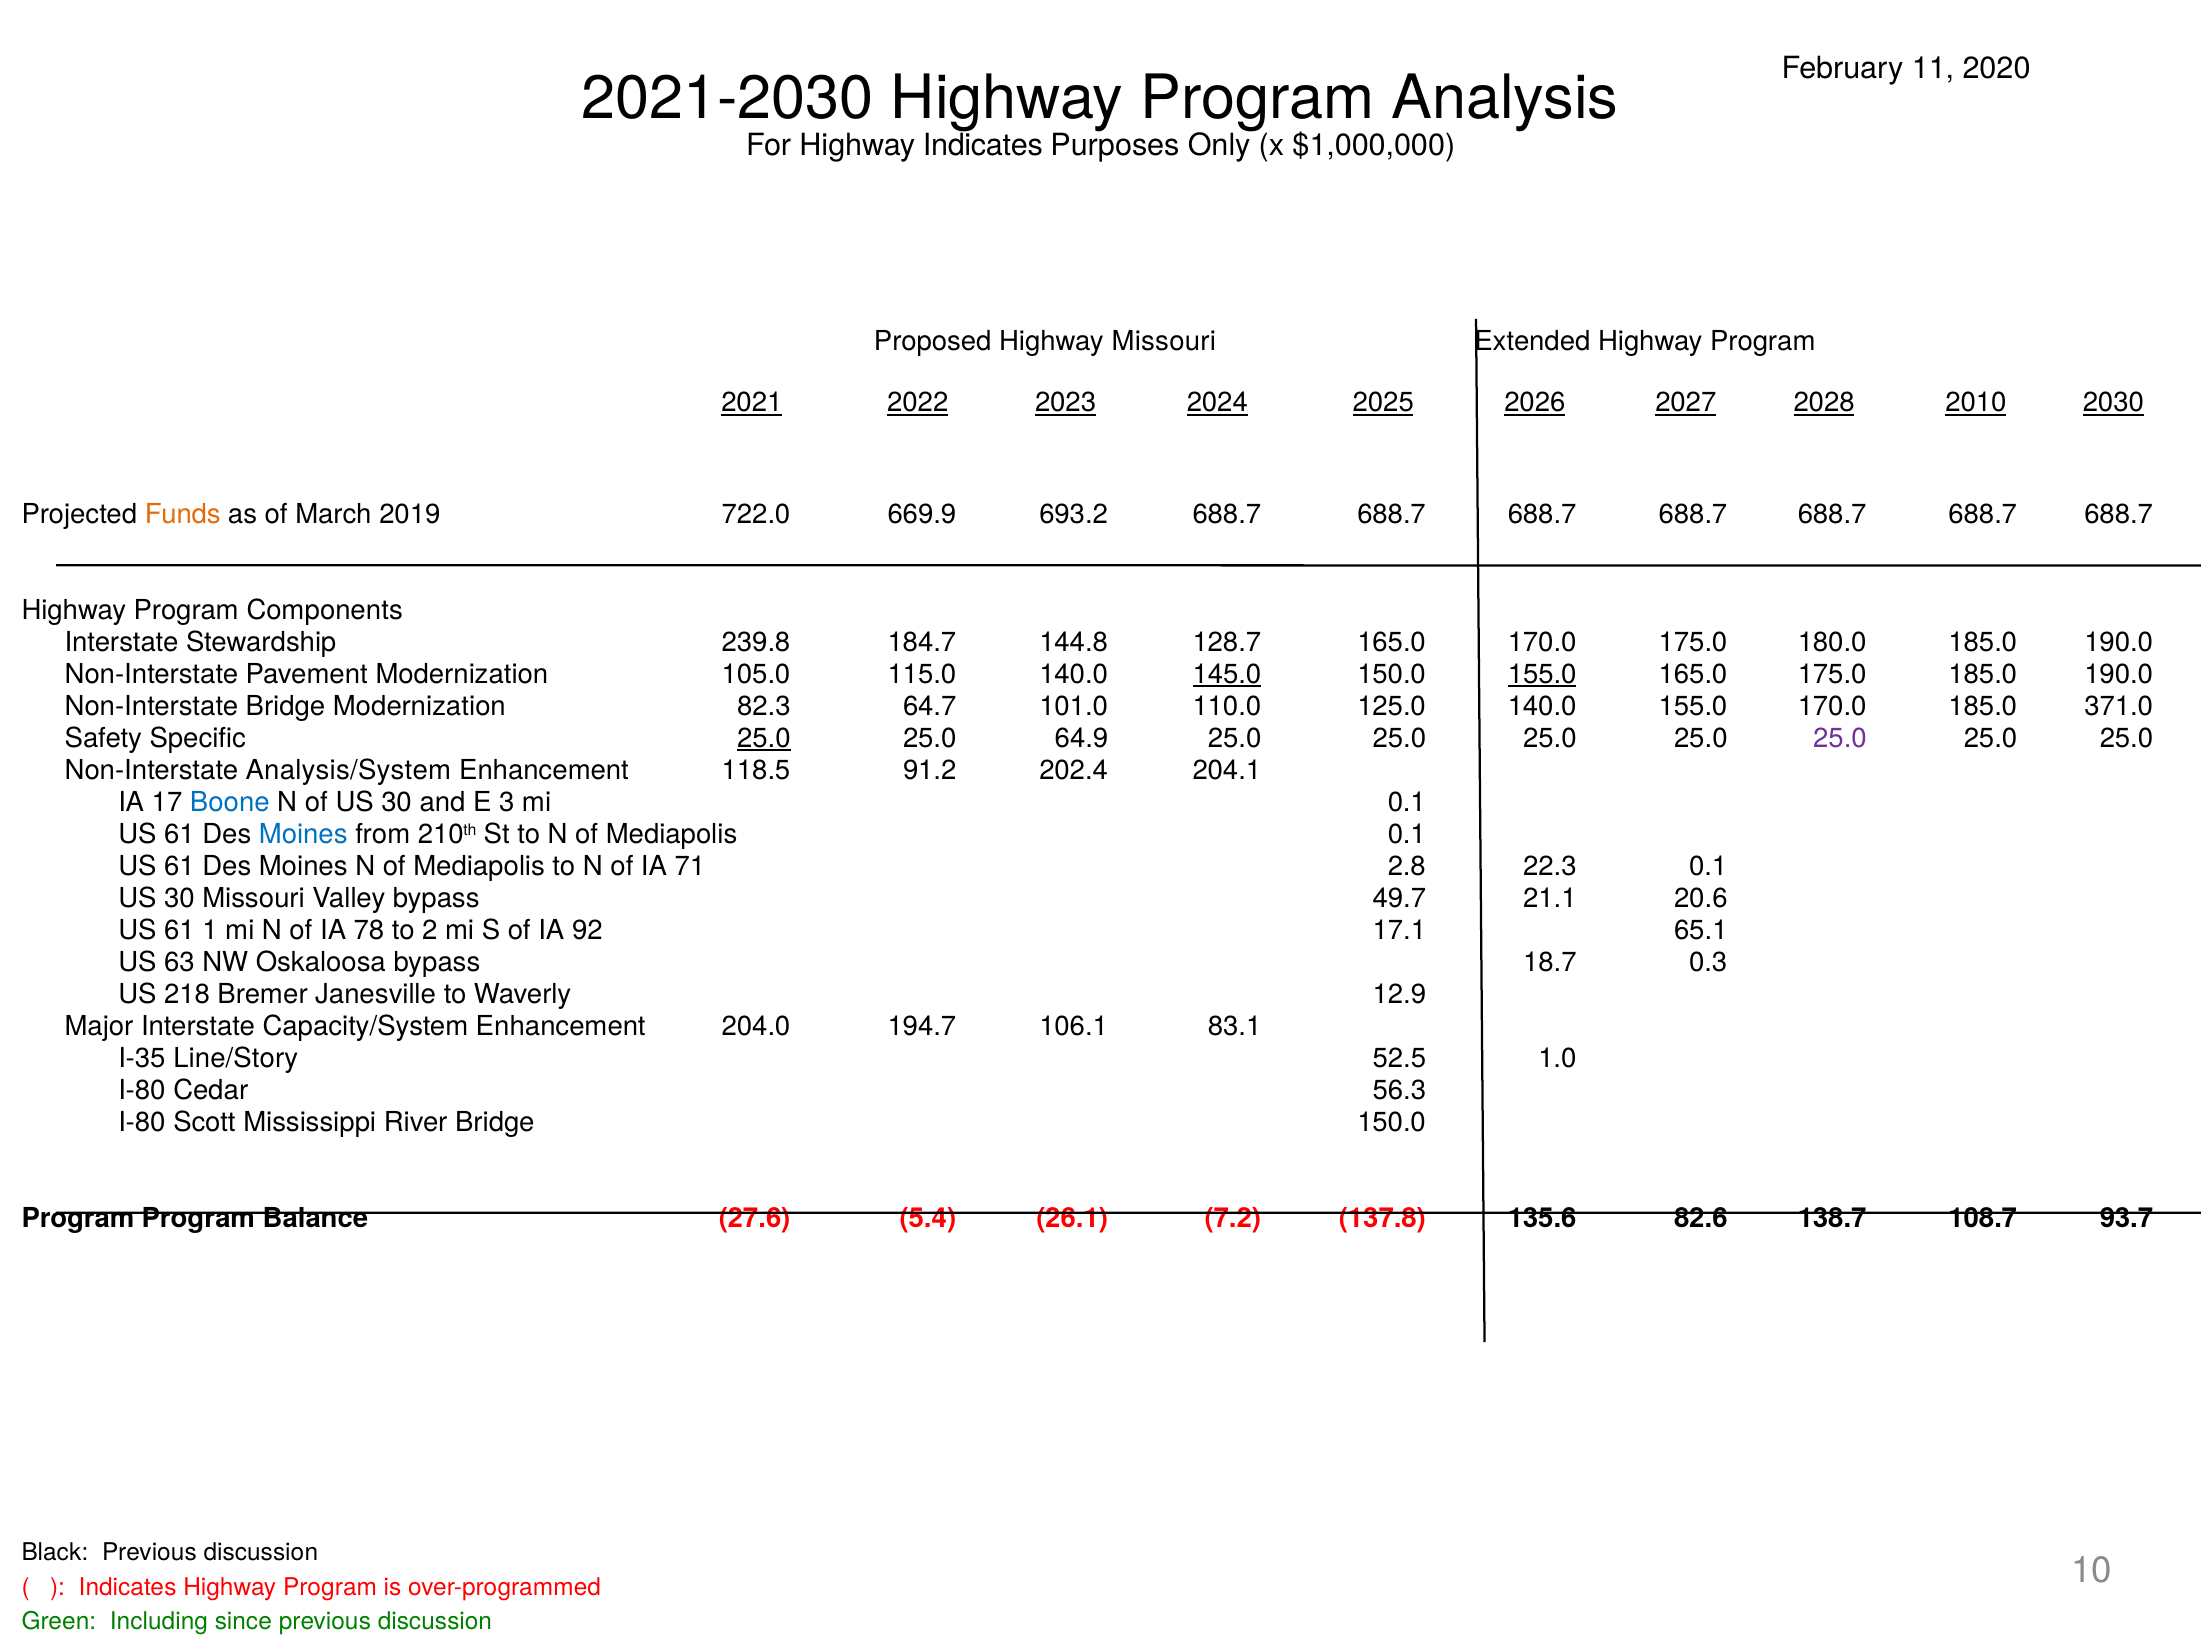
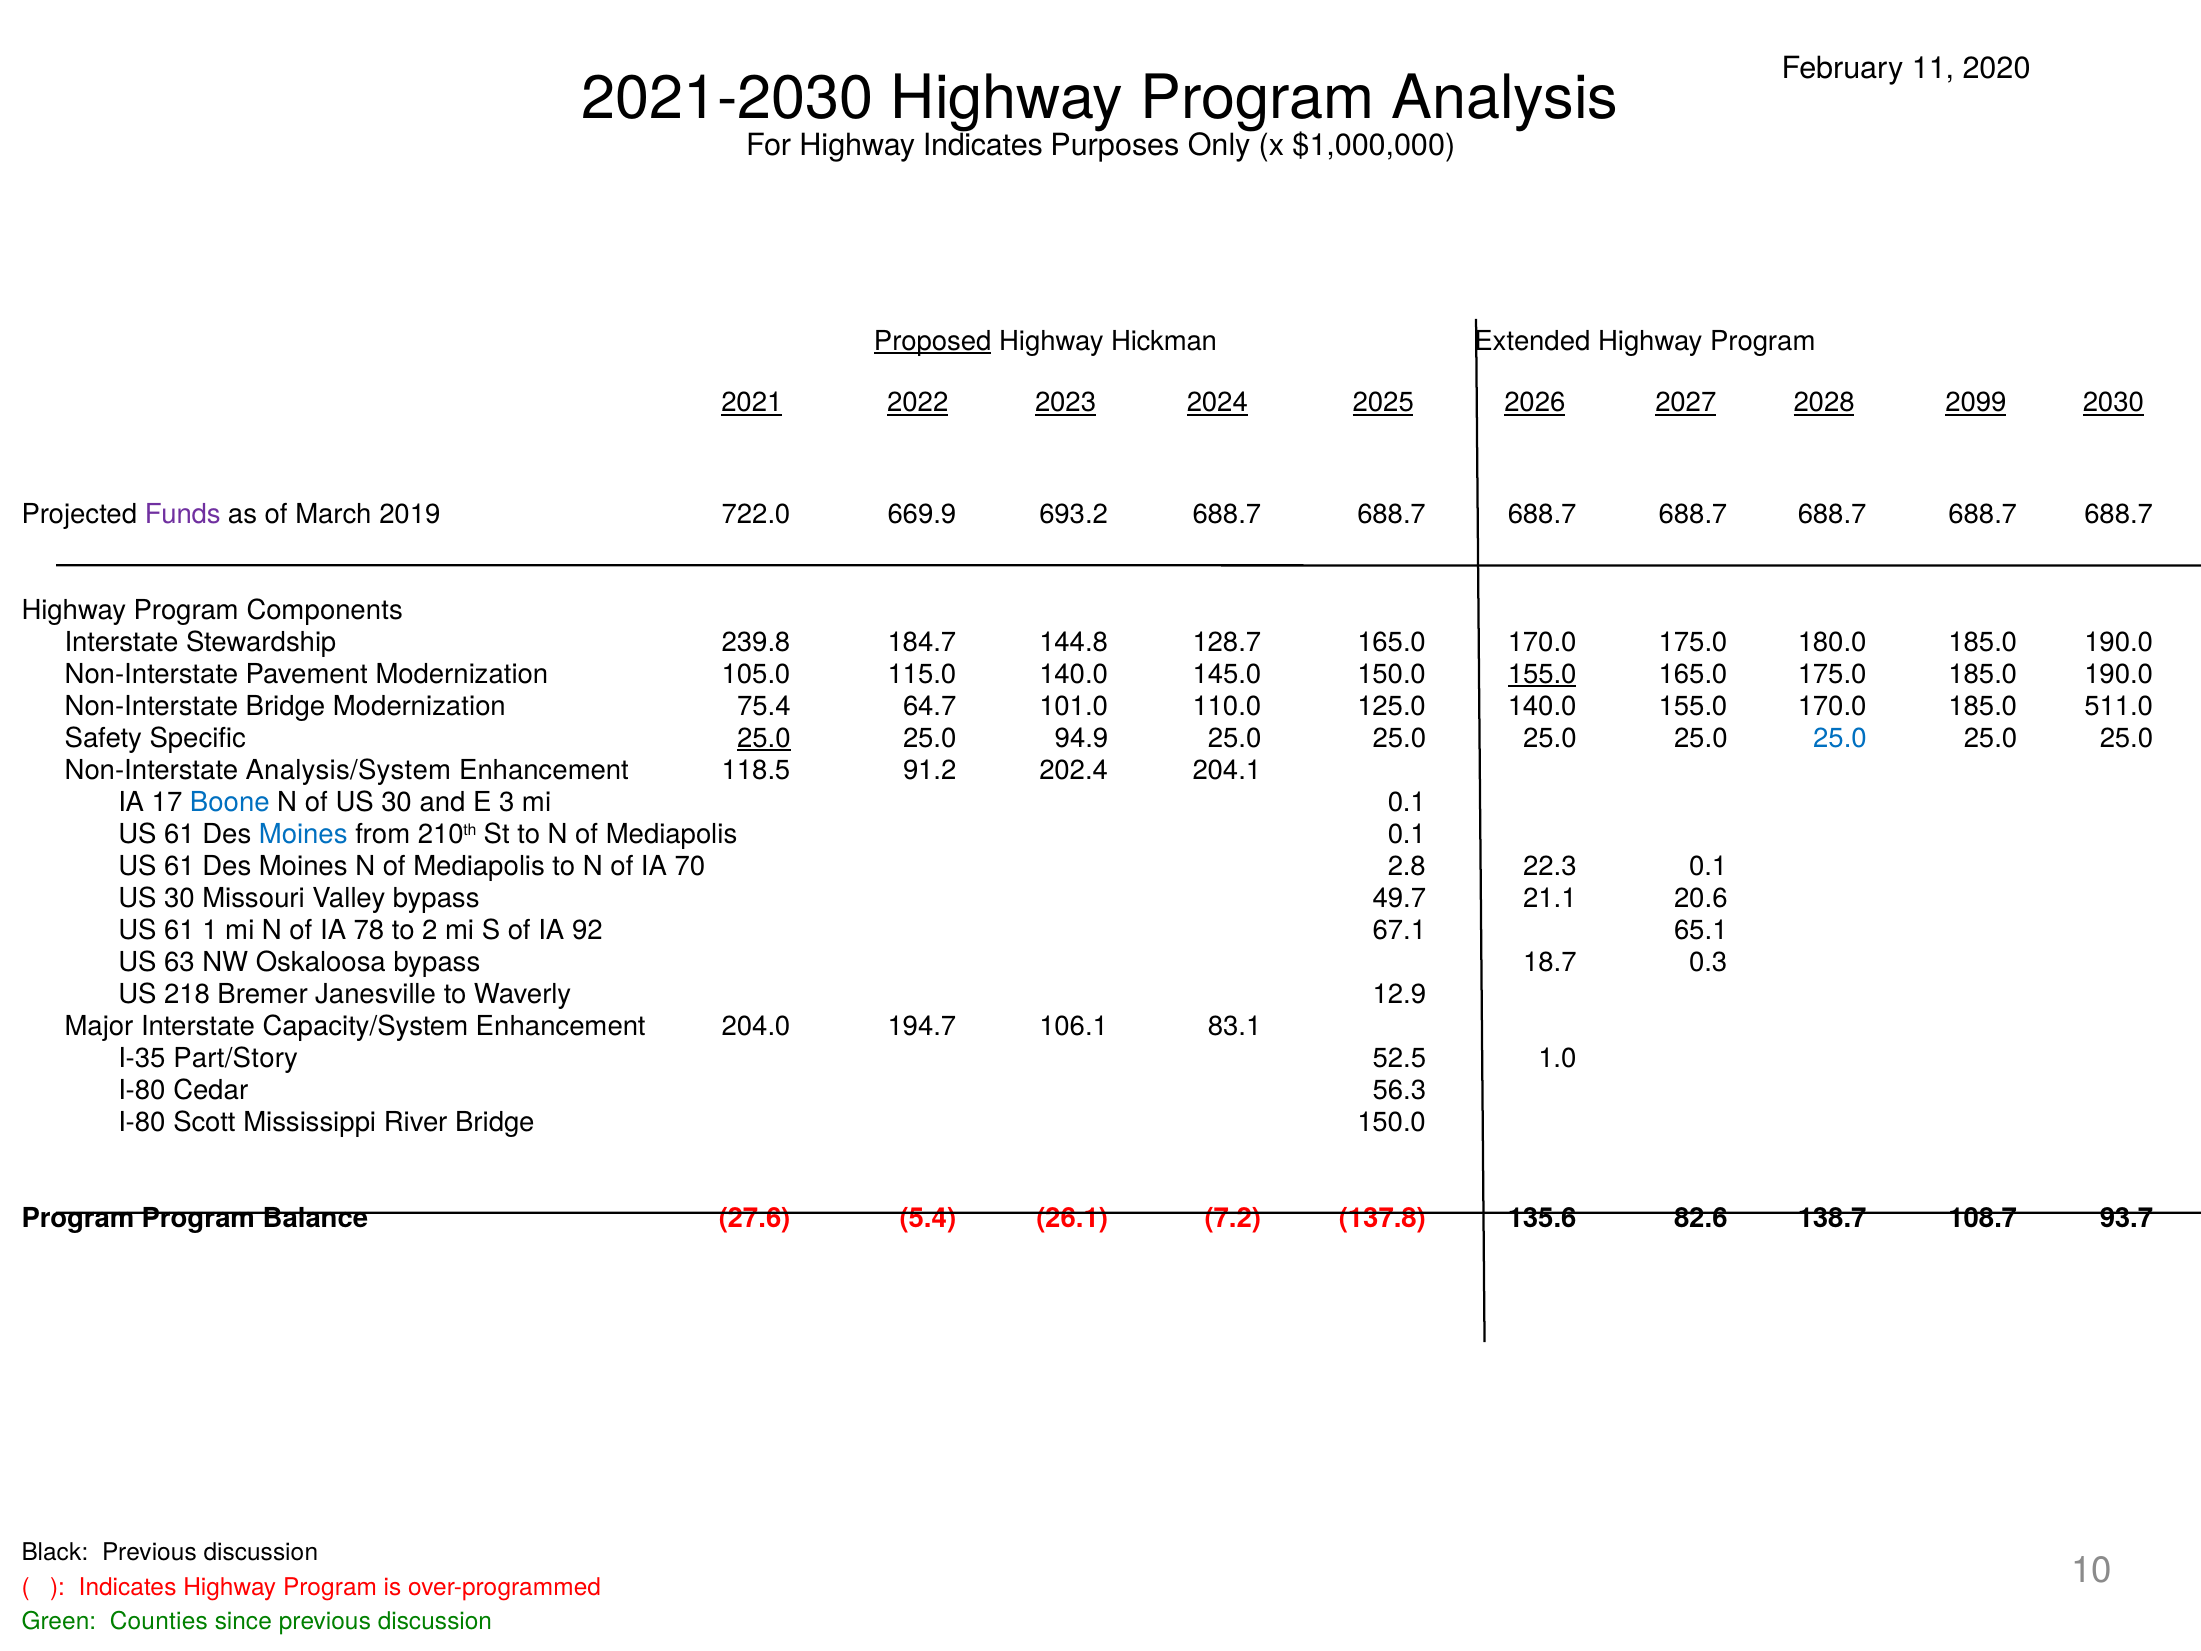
Proposed underline: none -> present (933, 341)
Highway Missouri: Missouri -> Hickman (1164, 341)
2010: 2010 -> 2099 (1976, 402)
Funds colour: orange -> purple (183, 514)
145.0 underline: present -> none (1227, 674)
82.3: 82.3 -> 75.4 (764, 706)
371.0: 371.0 -> 511.0 (2119, 706)
64.9: 64.9 -> 94.9 (1081, 738)
25.0 colour: purple -> blue (1840, 738)
71: 71 -> 70 (690, 866)
17.1: 17.1 -> 67.1 (1399, 930)
Line/Story: Line/Story -> Part/Story (236, 1058)
Including: Including -> Counties (159, 1621)
